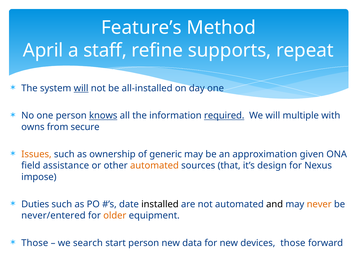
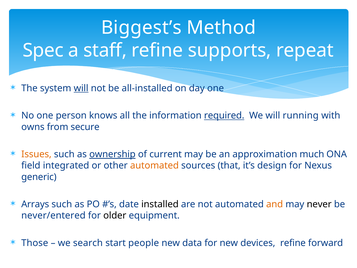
Feature’s: Feature’s -> Biggest’s (141, 28)
April: April -> Spec (43, 50)
knows underline: present -> none (103, 116)
multiple: multiple -> running (301, 116)
ownership underline: none -> present (112, 154)
generic: generic -> current (166, 154)
given: given -> much (312, 154)
assistance: assistance -> integrated (66, 165)
impose: impose -> generic (39, 177)
Duties: Duties -> Arrays (35, 204)
and colour: black -> orange (275, 204)
never colour: orange -> black (319, 204)
older colour: orange -> black (115, 215)
start person: person -> people (144, 243)
devices those: those -> refine (293, 243)
